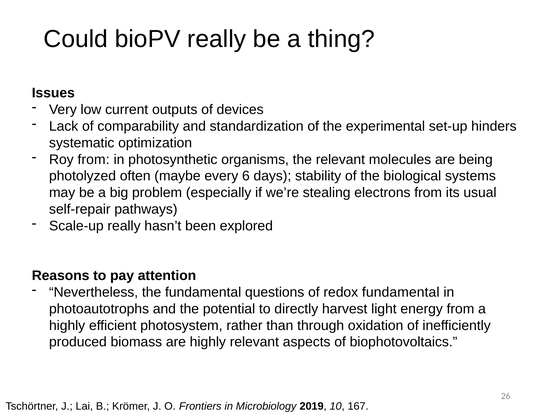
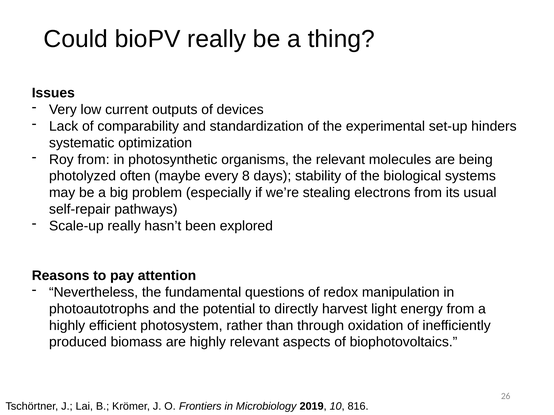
6: 6 -> 8 (246, 176)
redox fundamental: fundamental -> manipulation (401, 293)
167: 167 -> 816 (358, 407)
